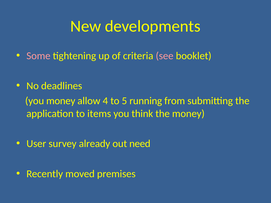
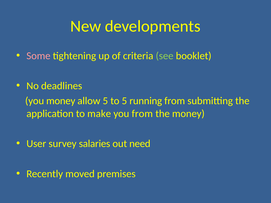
see colour: pink -> light green (165, 56)
allow 4: 4 -> 5 (105, 101)
items: items -> make (99, 114)
you think: think -> from (142, 114)
already: already -> salaries (95, 144)
